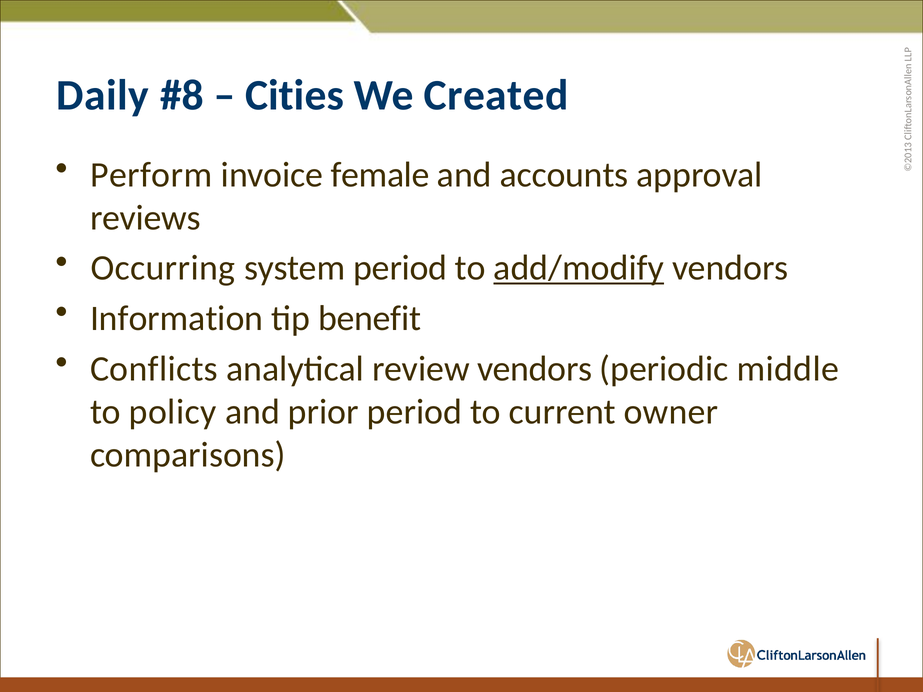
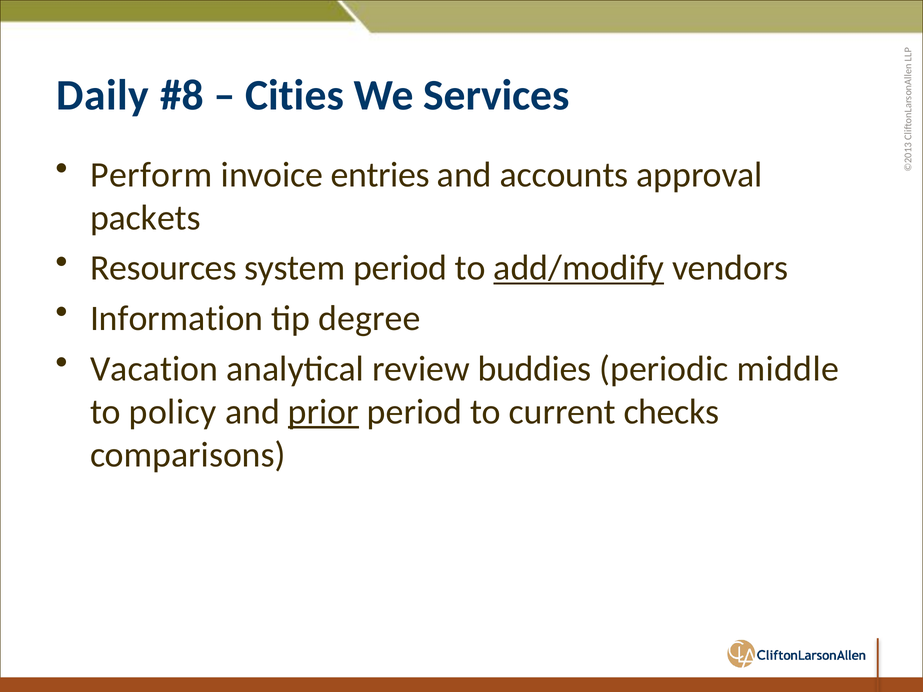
Created: Created -> Services (496, 95)
female: female -> entries (380, 175)
reviews: reviews -> packets (145, 218)
Occurring: Occurring -> Resources (163, 268)
benefit: benefit -> degree (369, 319)
Conflicts: Conflicts -> Vacation (154, 369)
review vendors: vendors -> buddies (535, 369)
prior underline: none -> present (323, 412)
owner: owner -> checks (671, 412)
